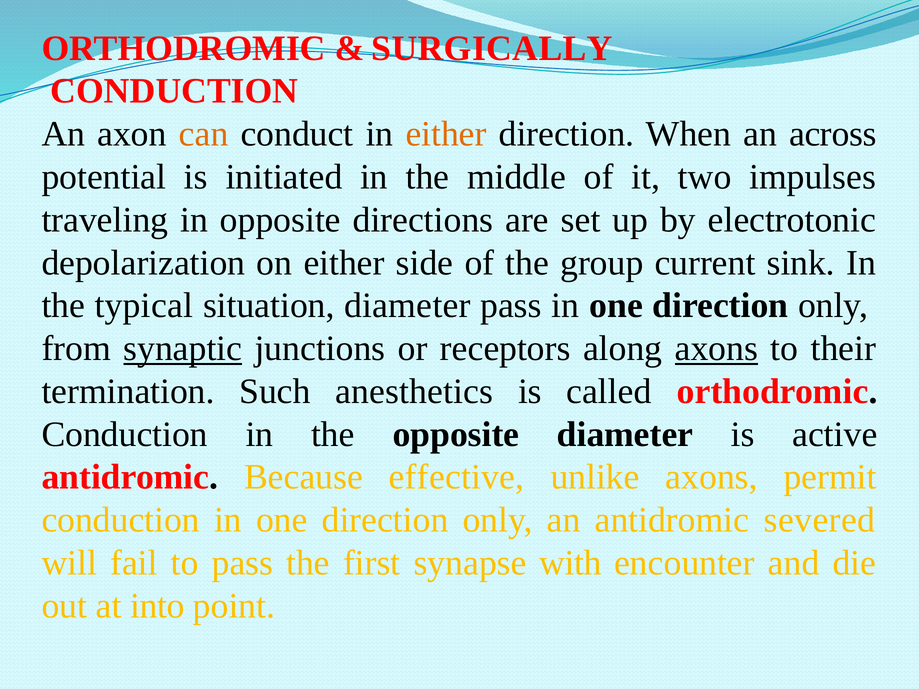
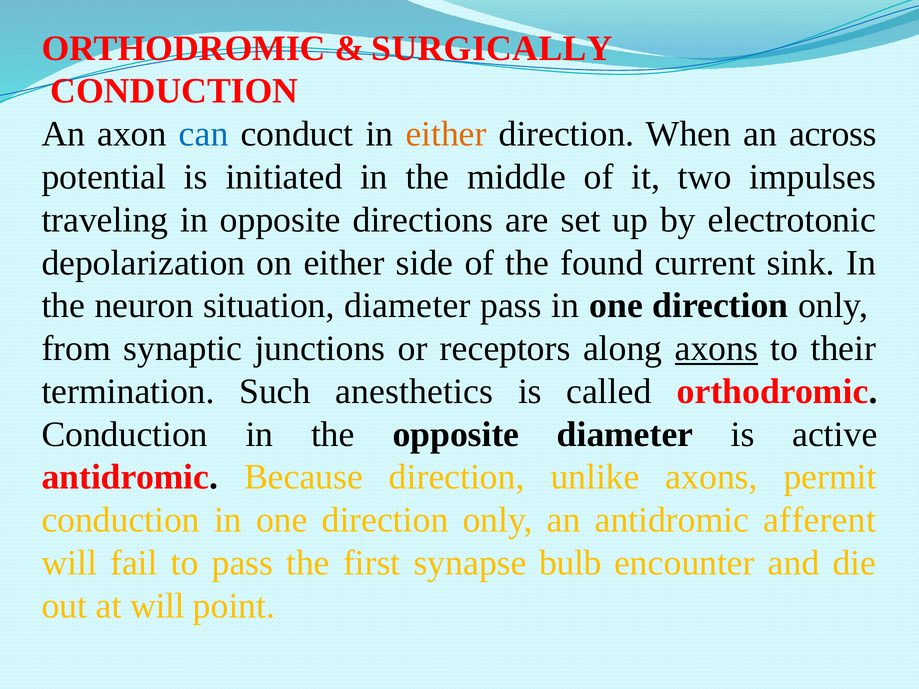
can colour: orange -> blue (204, 134)
group: group -> found (602, 263)
typical: typical -> neuron (144, 306)
synaptic underline: present -> none (183, 349)
Because effective: effective -> direction (457, 477)
severed: severed -> afferent (820, 520)
with: with -> bulb (571, 563)
at into: into -> will (157, 606)
